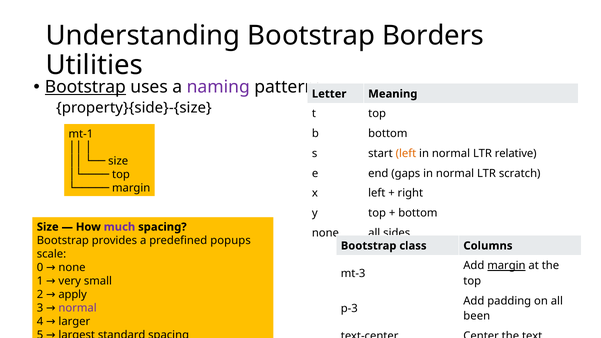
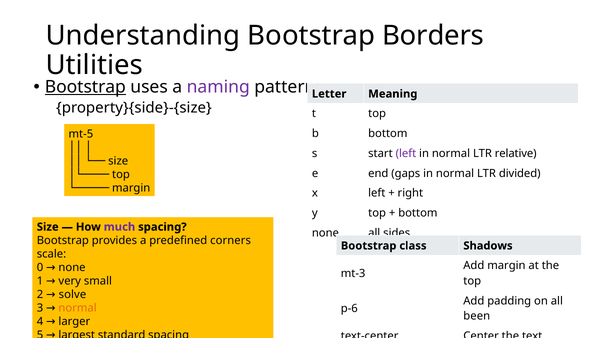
mt-1: mt-1 -> mt-5 (81, 134)
left colour: orange -> purple (406, 153)
scratch: scratch -> divided (520, 173)
popups: popups -> corners (231, 241)
Columns: Columns -> Shadows (488, 246)
margin underline: present -> none (506, 266)
apply: apply -> solve (72, 295)
normal colour: purple -> orange (78, 308)
p-3: p-3 -> p-6 (349, 309)
